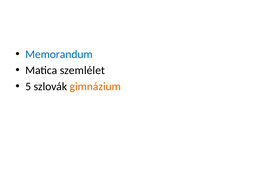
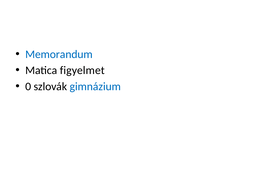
szemlélet: szemlélet -> figyelmet (82, 70)
5: 5 -> 0 (28, 87)
gimnázium colour: orange -> blue (95, 87)
